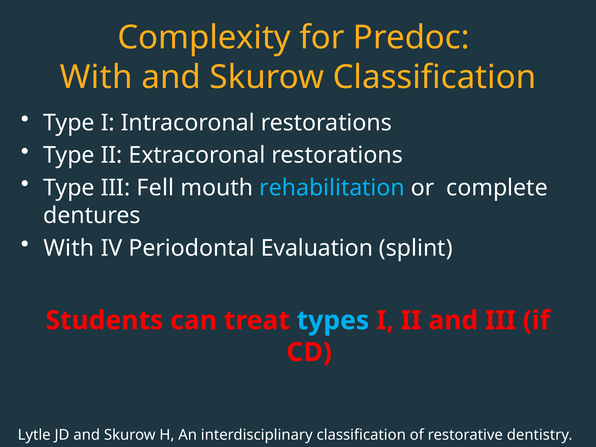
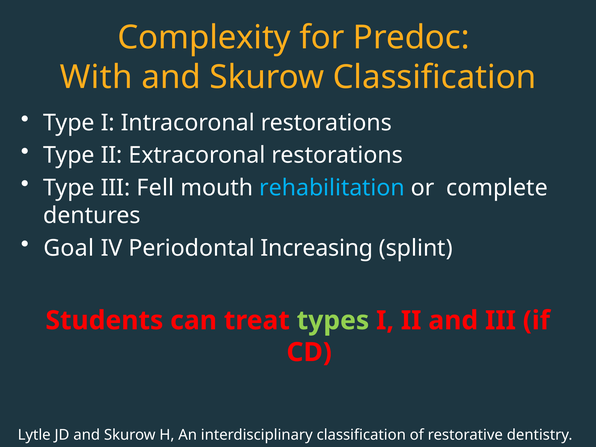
With: With -> Goal (69, 248)
Evaluation: Evaluation -> Increasing (317, 248)
types colour: light blue -> light green (333, 321)
